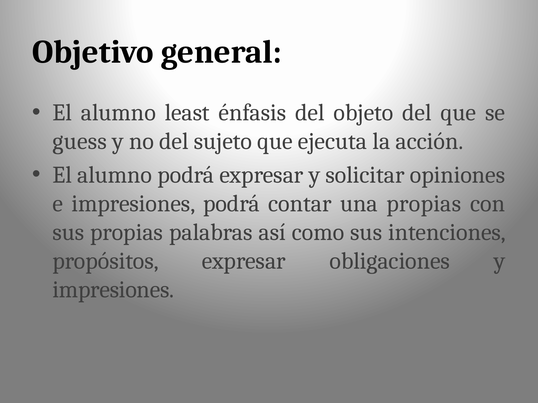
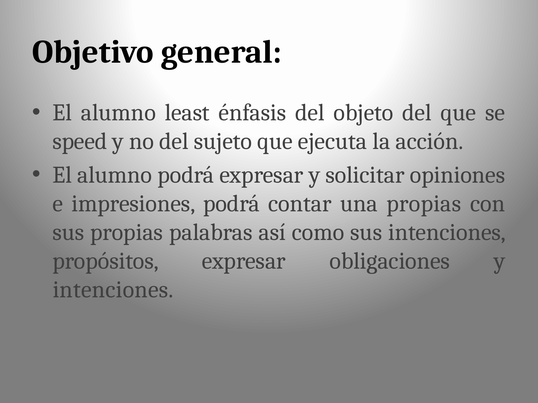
guess: guess -> speed (80, 142)
impresiones: impresiones -> intenciones (113, 290)
